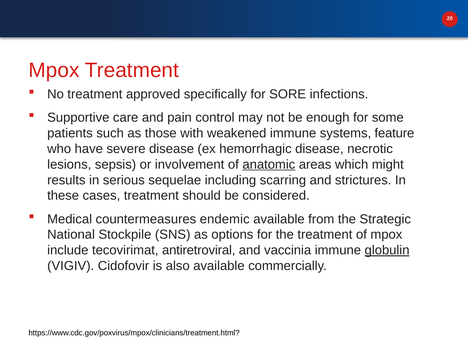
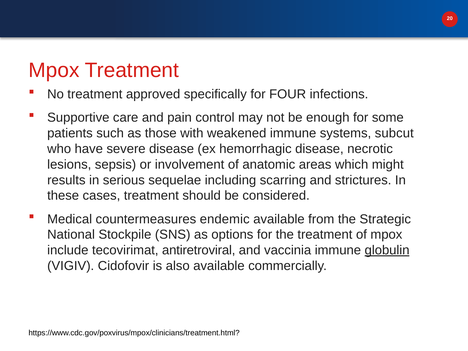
SORE: SORE -> FOUR (288, 94)
feature: feature -> subcut (394, 133)
anatomic underline: present -> none (269, 164)
